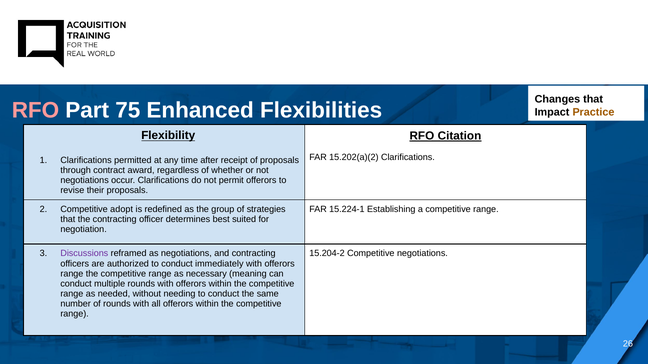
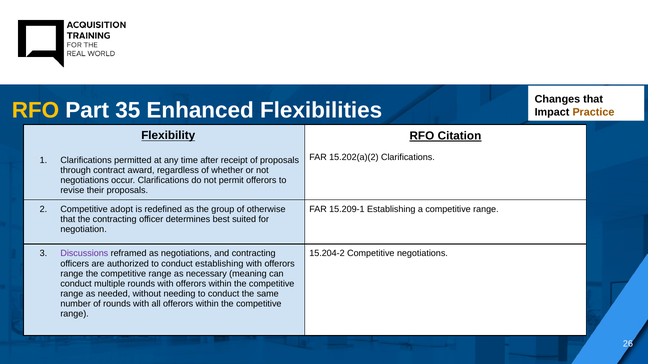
RFO colour: pink -> yellow (35, 111)
75: 75 -> 35 (128, 111)
strategies: strategies -> otherwise (266, 210)
15.224-1: 15.224-1 -> 15.209-1 (347, 210)
conduct immediately: immediately -> establishing (219, 264)
